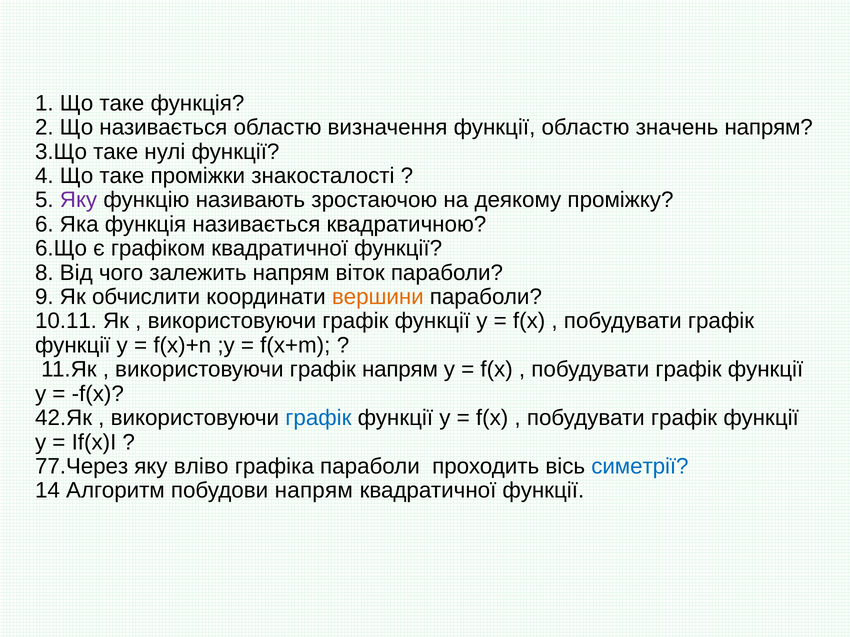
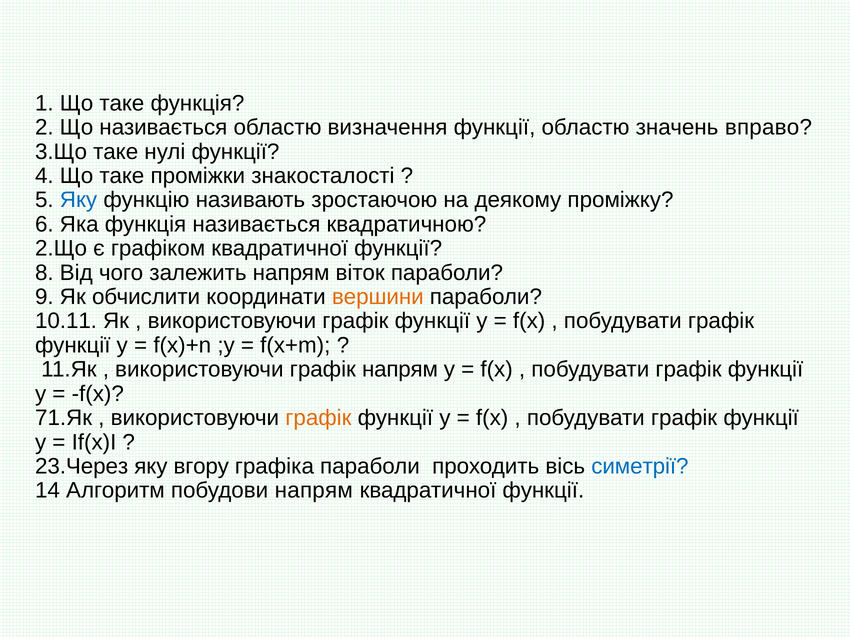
значень напрям: напрям -> вправо (768, 128)
Яку colour: purple -> blue (78, 200)
6.Що: 6.Що -> 2.Що (61, 249)
42.Як: 42.Як -> 71.Як (64, 418)
графік colour: blue -> orange (318, 418)
77.Через: 77.Через -> 23.Через (82, 467)
вліво: вліво -> вгору (201, 467)
